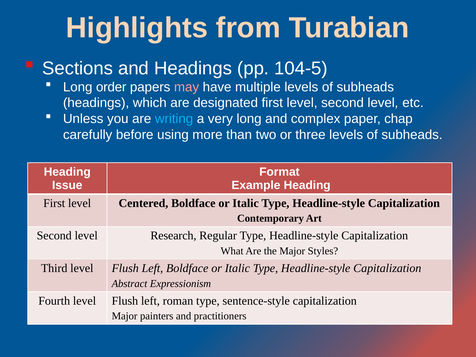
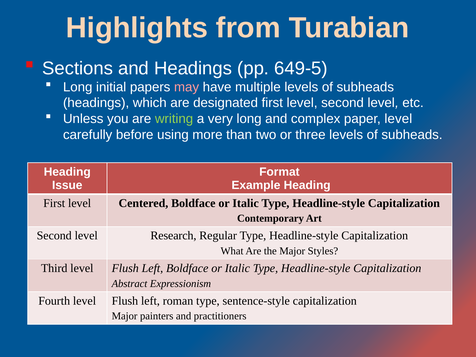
104-5: 104-5 -> 649-5 (301, 68)
order: order -> initial (111, 87)
writing colour: light blue -> light green (174, 119)
paper chap: chap -> level (398, 119)
